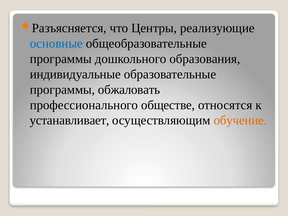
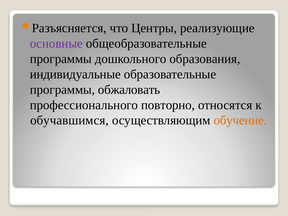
основные colour: blue -> purple (56, 44)
обществе: обществе -> повторно (168, 105)
устанавливает: устанавливает -> обучавшимся (69, 120)
